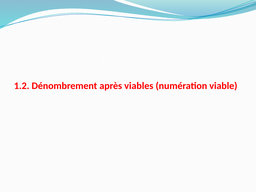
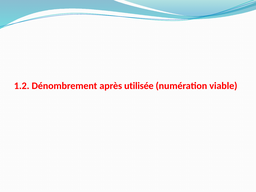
viables: viables -> utilisée (139, 86)
